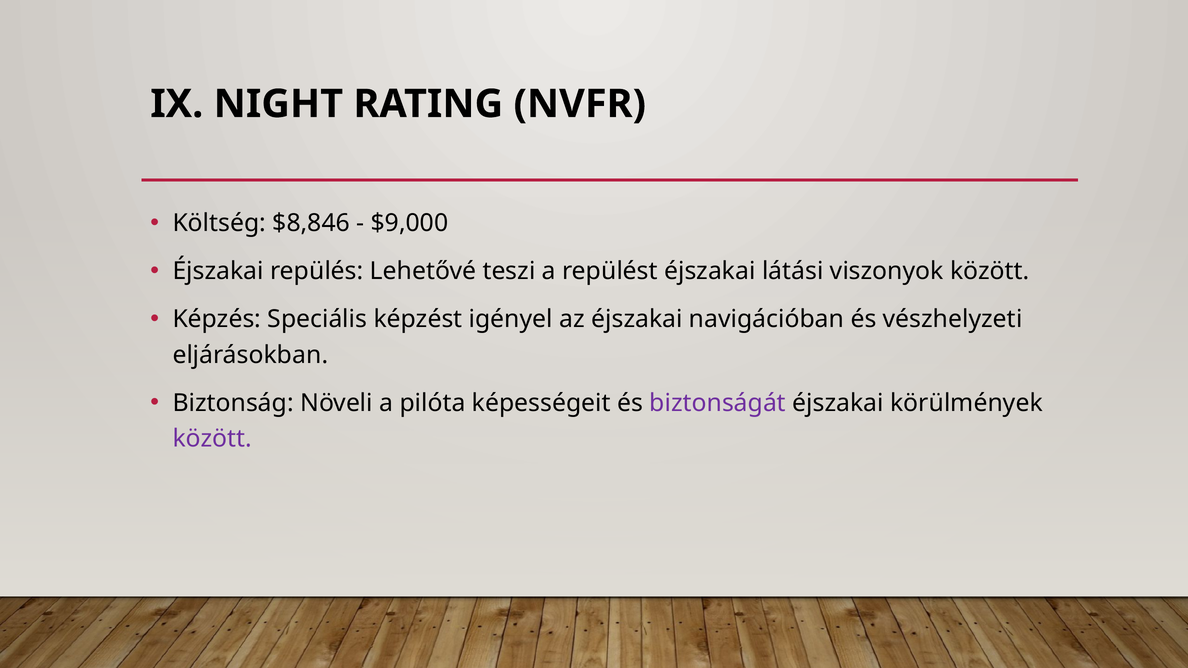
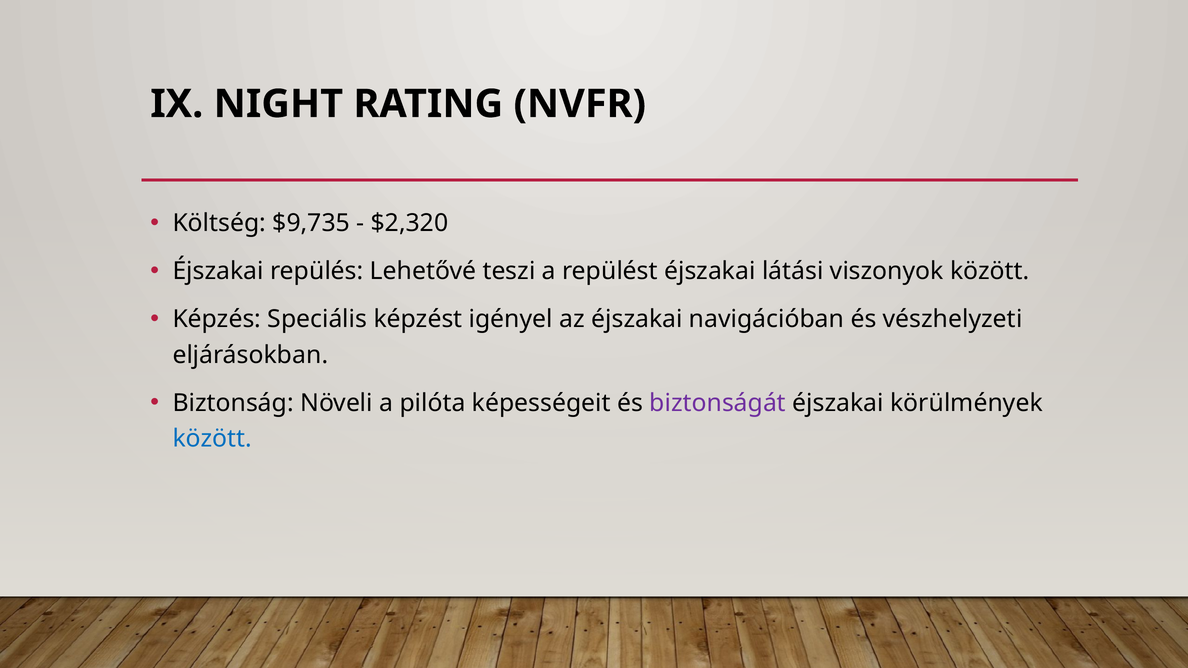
$8,846: $8,846 -> $9,735 (311, 223)
$9,000: $9,000 -> $2,320 (410, 223)
között colour: purple -> blue (212, 439)
